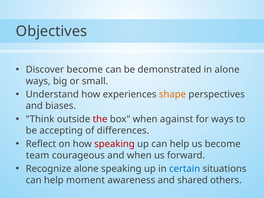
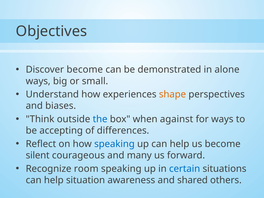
the colour: red -> blue (100, 119)
speaking colour: red -> blue (114, 144)
team: team -> silent (38, 155)
and when: when -> many (139, 155)
Recognize alone: alone -> room (86, 169)
moment: moment -> situation (86, 180)
